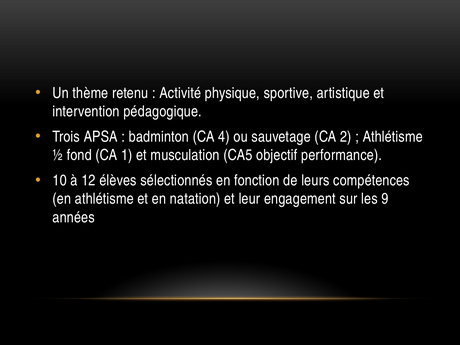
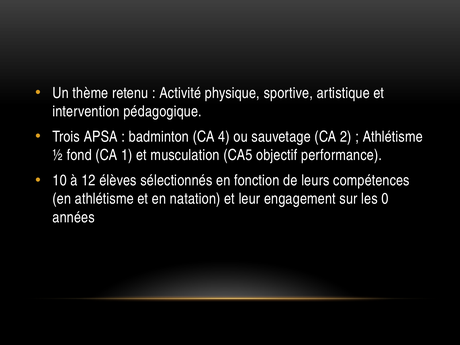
9: 9 -> 0 (385, 199)
